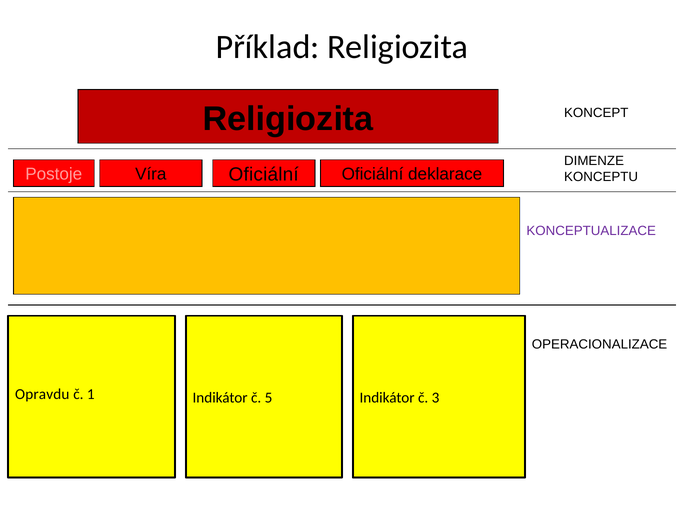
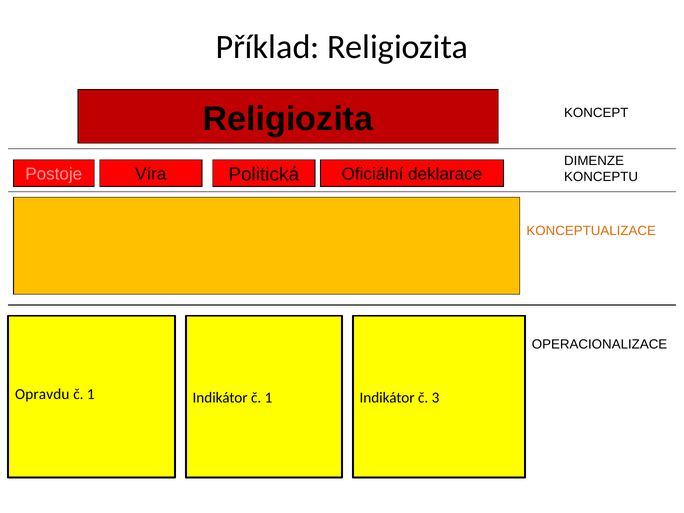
Víra Oficiální: Oficiální -> Politická (264, 174)
KONCEPTUALIZACE colour: purple -> orange (591, 231)
Indikátor č 5: 5 -> 1 (269, 398)
